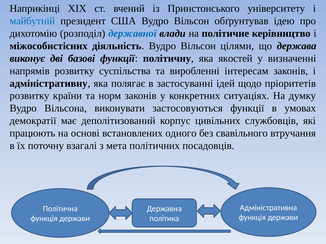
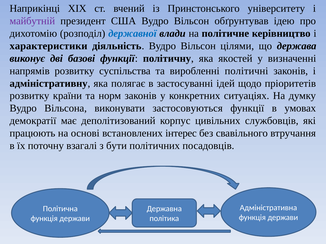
майбутній colour: blue -> purple (32, 21)
міжособистісних: міжособистісних -> характеристики (49, 46)
інтересам: інтересам -> політичні (246, 71)
одного: одного -> інтерес (181, 133)
мета: мета -> бути (117, 146)
